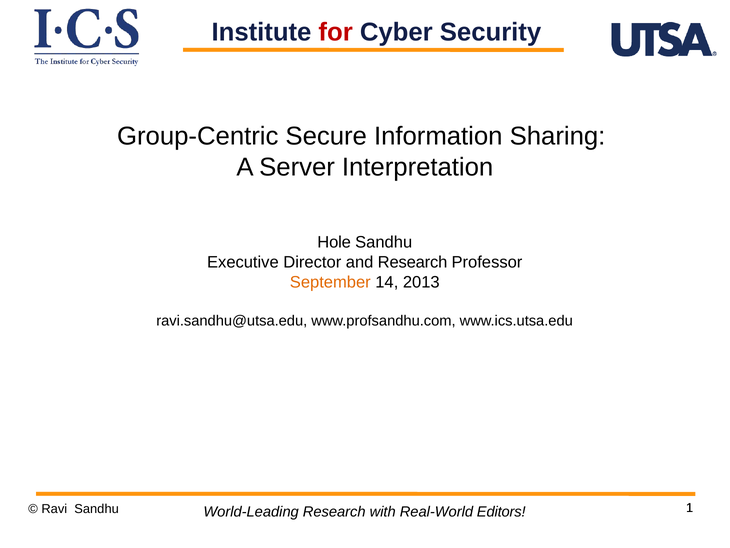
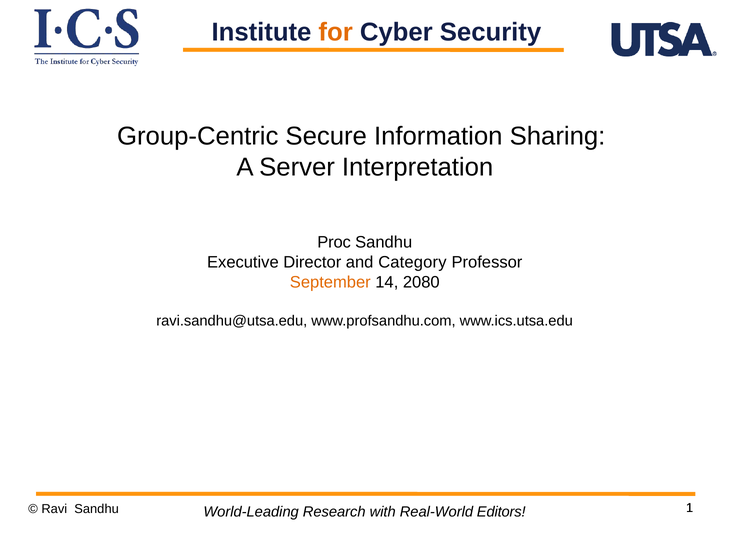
for colour: red -> orange (336, 32)
Hole: Hole -> Proc (334, 242)
and Research: Research -> Category (412, 262)
2013: 2013 -> 2080 (421, 282)
